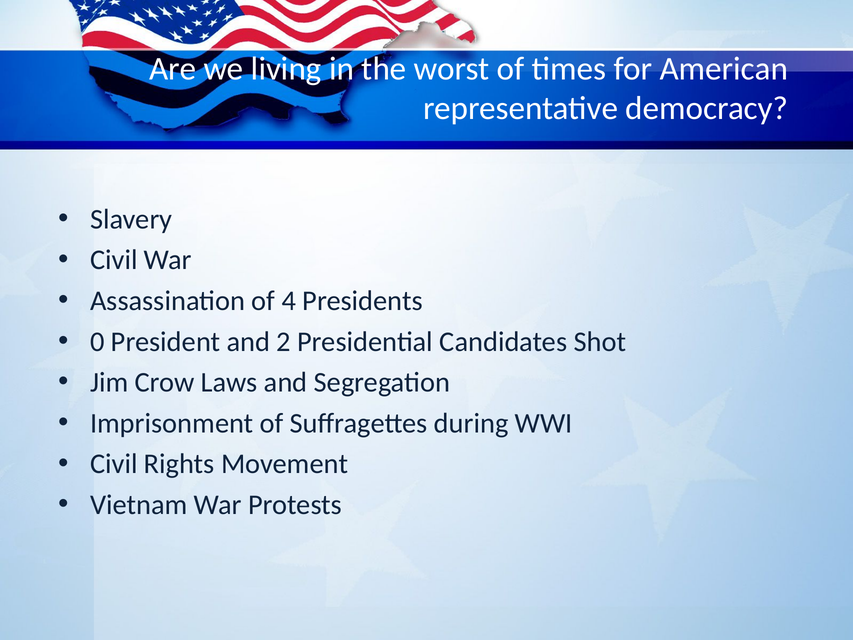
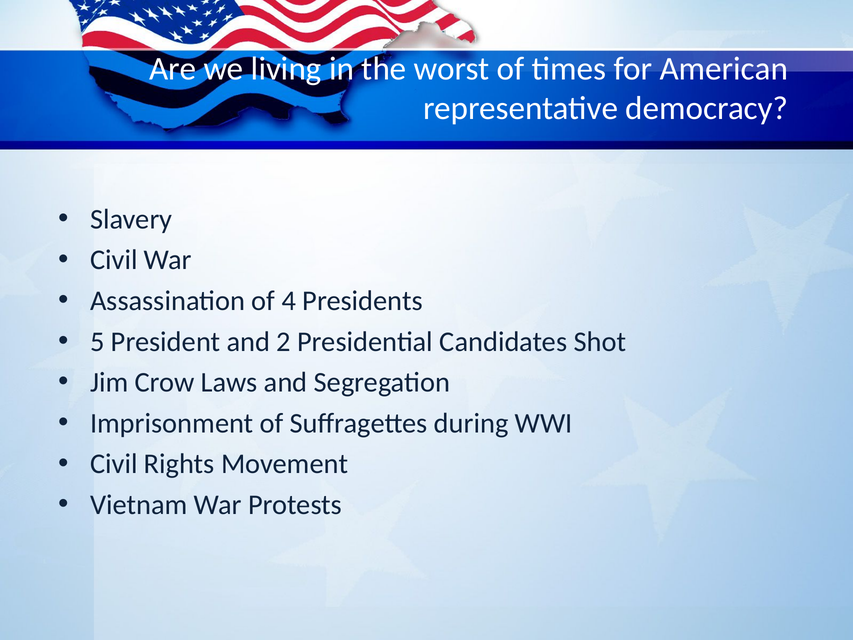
0: 0 -> 5 (97, 341)
